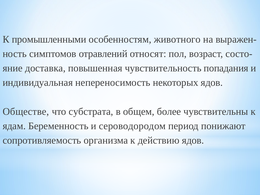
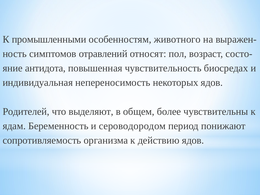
доставка: доставка -> антидота (45, 68)
попадания: попадания -> биосредах (226, 68)
Обществе: Обществе -> Родителей (26, 111)
субстрата: субстрата -> выделяют (91, 111)
